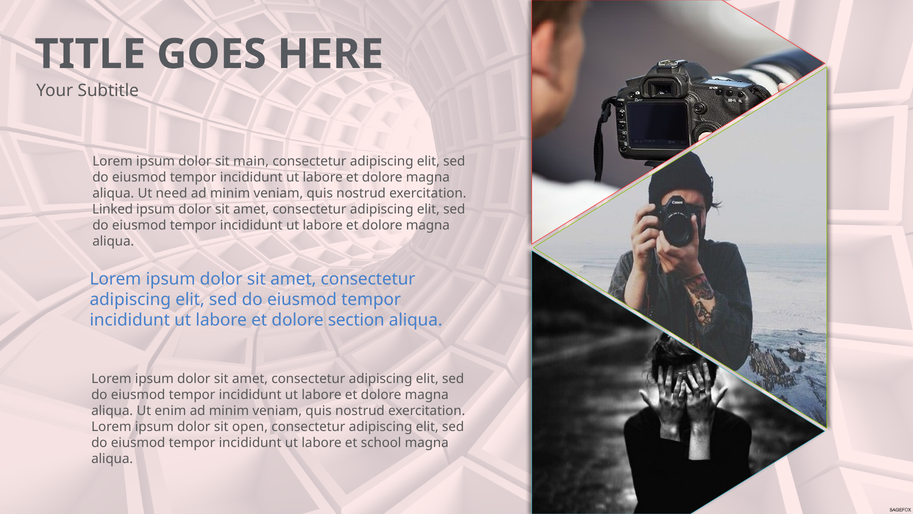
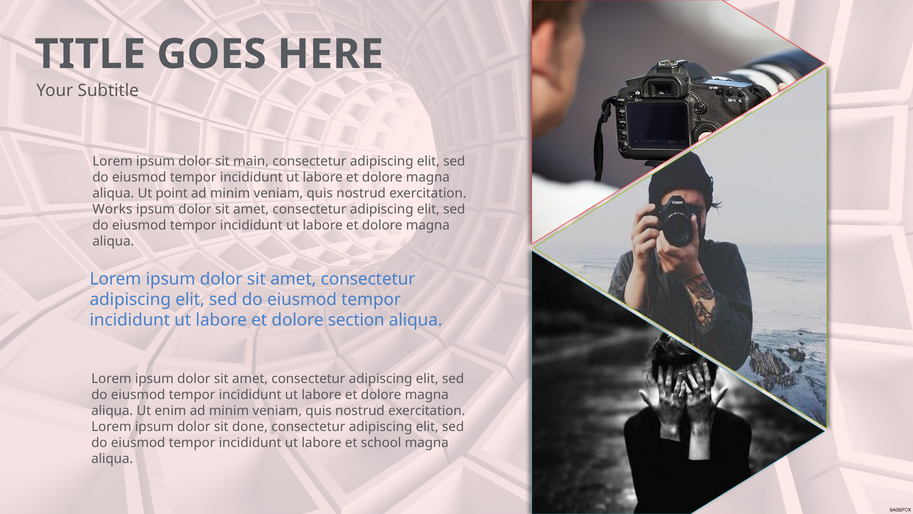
need: need -> point (172, 193)
Linked: Linked -> Works (112, 209)
open: open -> done (250, 427)
